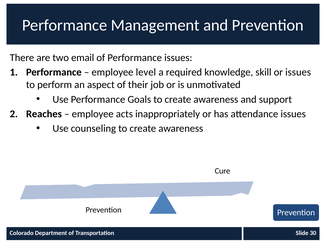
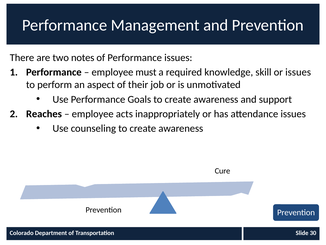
email: email -> notes (83, 58)
level: level -> must (146, 72)
